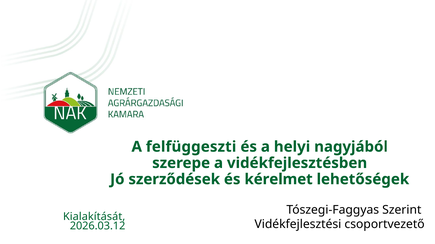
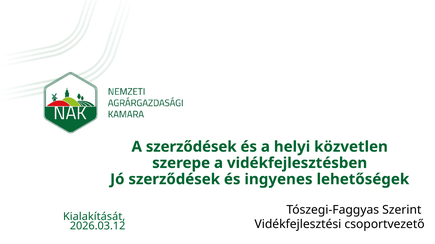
A felfüggeszti: felfüggeszti -> szerződések (191, 147)
nagyjából: nagyjából -> közvetlen (351, 147)
kérelmet: kérelmet -> ingyenes (278, 180)
